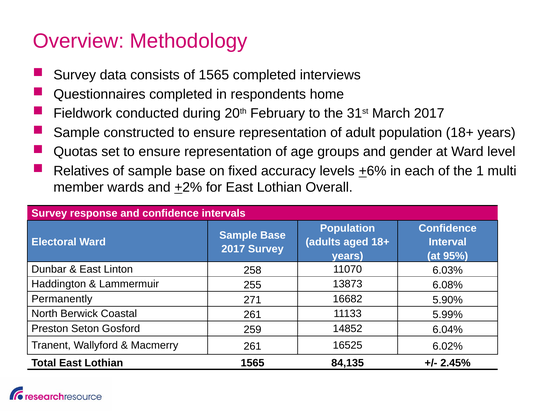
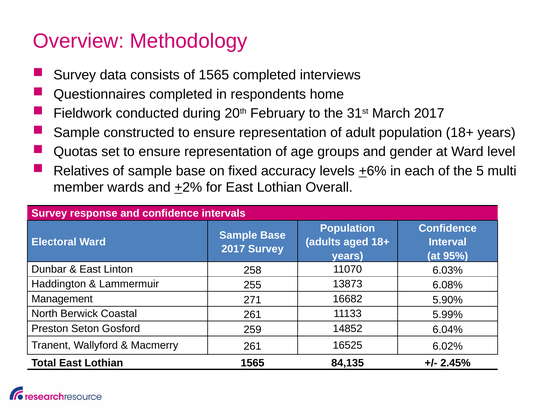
1: 1 -> 5 (480, 171)
Permanently: Permanently -> Management (62, 299)
